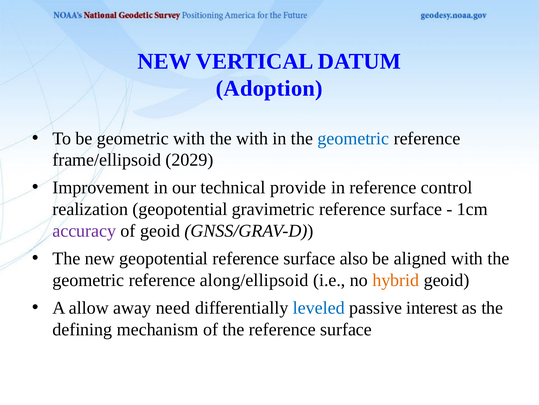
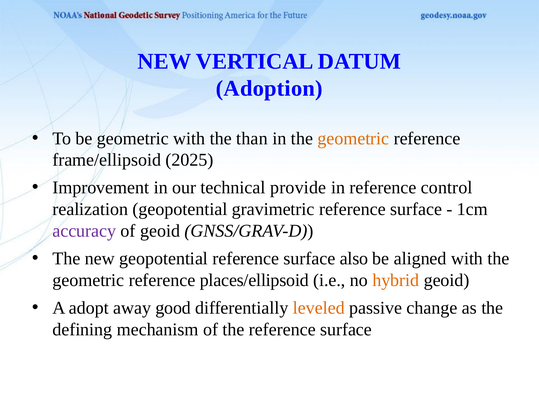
the with: with -> than (252, 138)
geometric colour: blue -> orange (353, 138)
2029: 2029 -> 2025 (190, 160)
along/ellipsoid: along/ellipsoid -> places/ellipsoid (254, 280)
allow: allow -> adopt (89, 307)
need: need -> good (173, 307)
leveled colour: blue -> orange (319, 307)
interest: interest -> change (432, 307)
